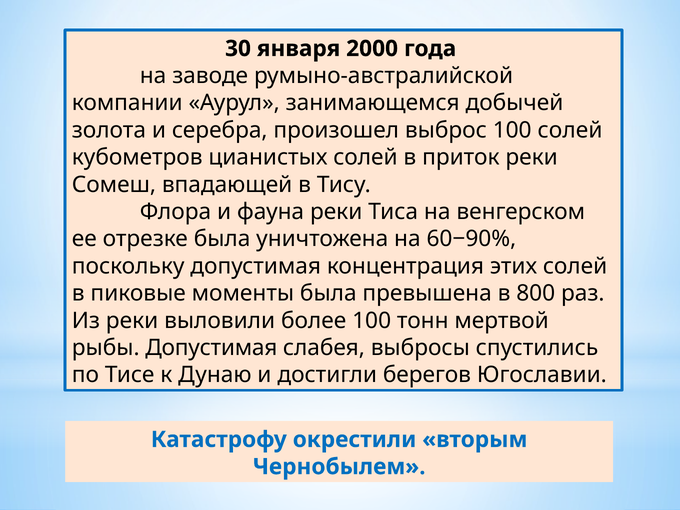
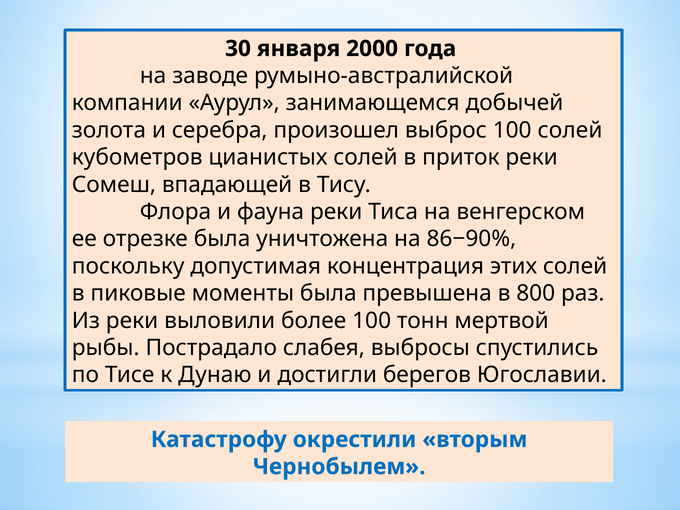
60−90%: 60−90% -> 86−90% (471, 239)
рыбы Допустимая: Допустимая -> Пострадало (211, 348)
